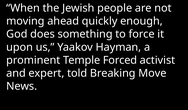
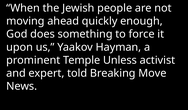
Forced: Forced -> Unless (120, 60)
